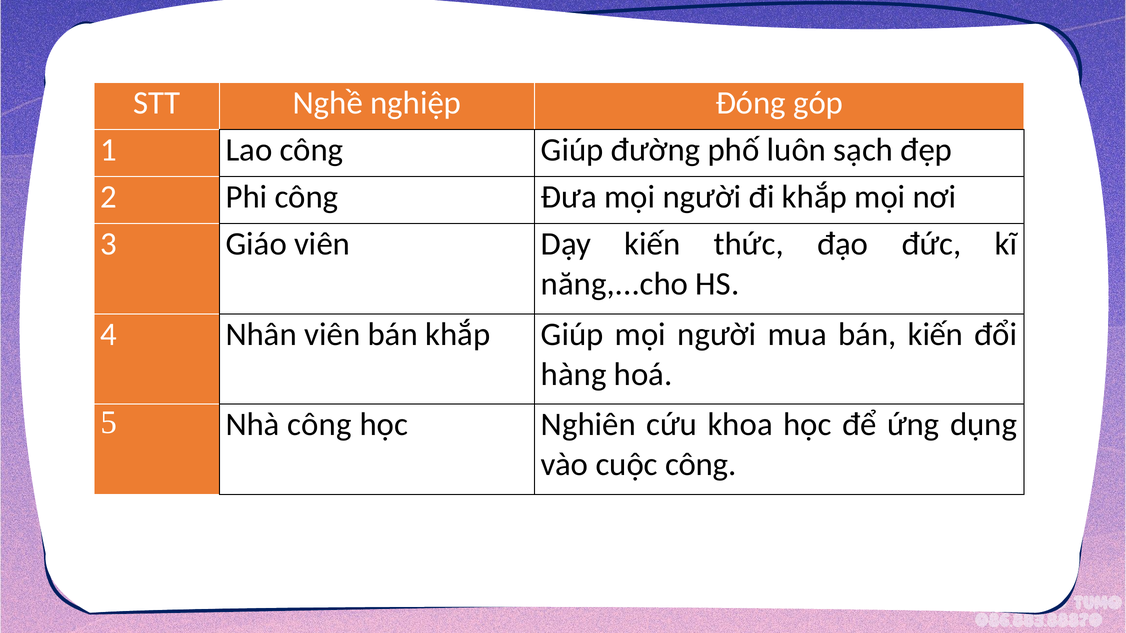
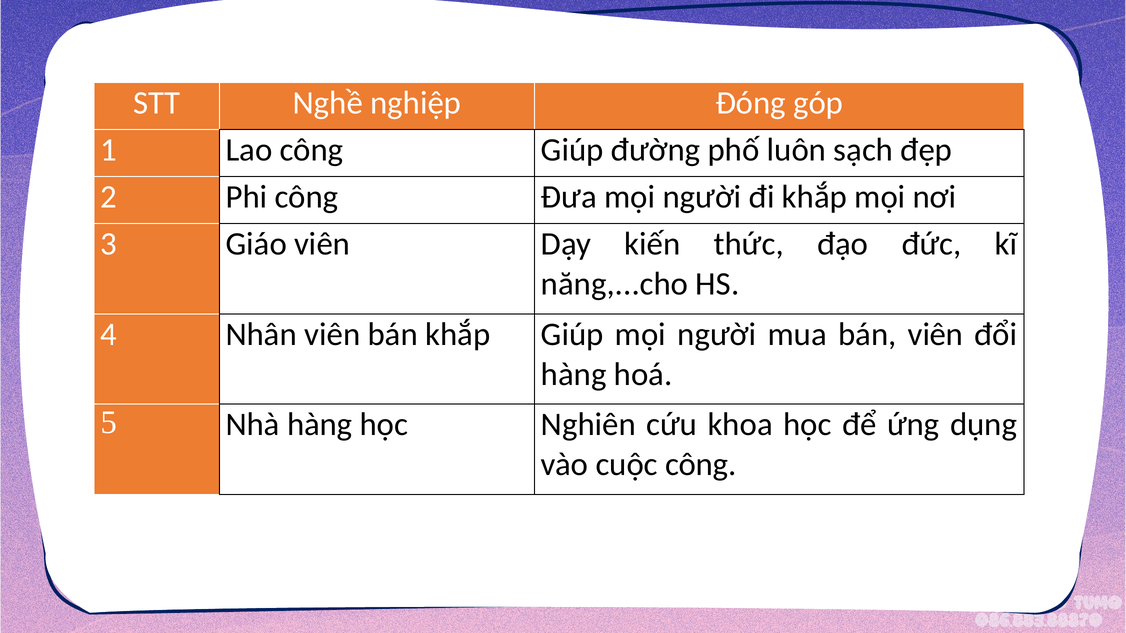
bán kiến: kiến -> viên (935, 334)
Nhà công: công -> hàng (320, 425)
